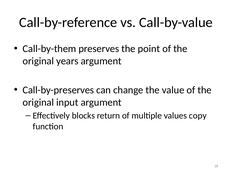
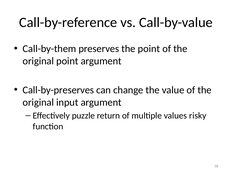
original years: years -> point (67, 61)
blocks: blocks -> puzzle (83, 116)
copy: copy -> risky (198, 116)
